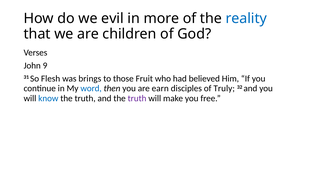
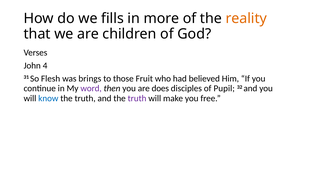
evil: evil -> fills (113, 18)
reality colour: blue -> orange (246, 18)
9: 9 -> 4 (45, 65)
word colour: blue -> purple (91, 88)
earn: earn -> does (160, 88)
Truly: Truly -> Pupil (224, 88)
